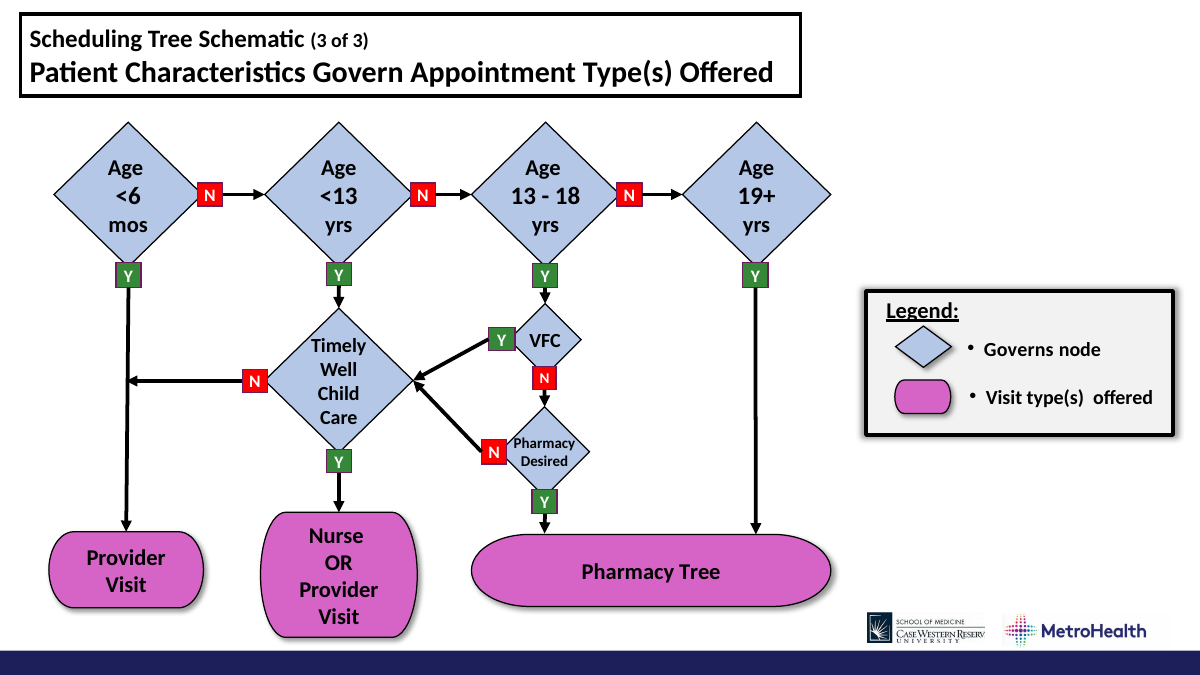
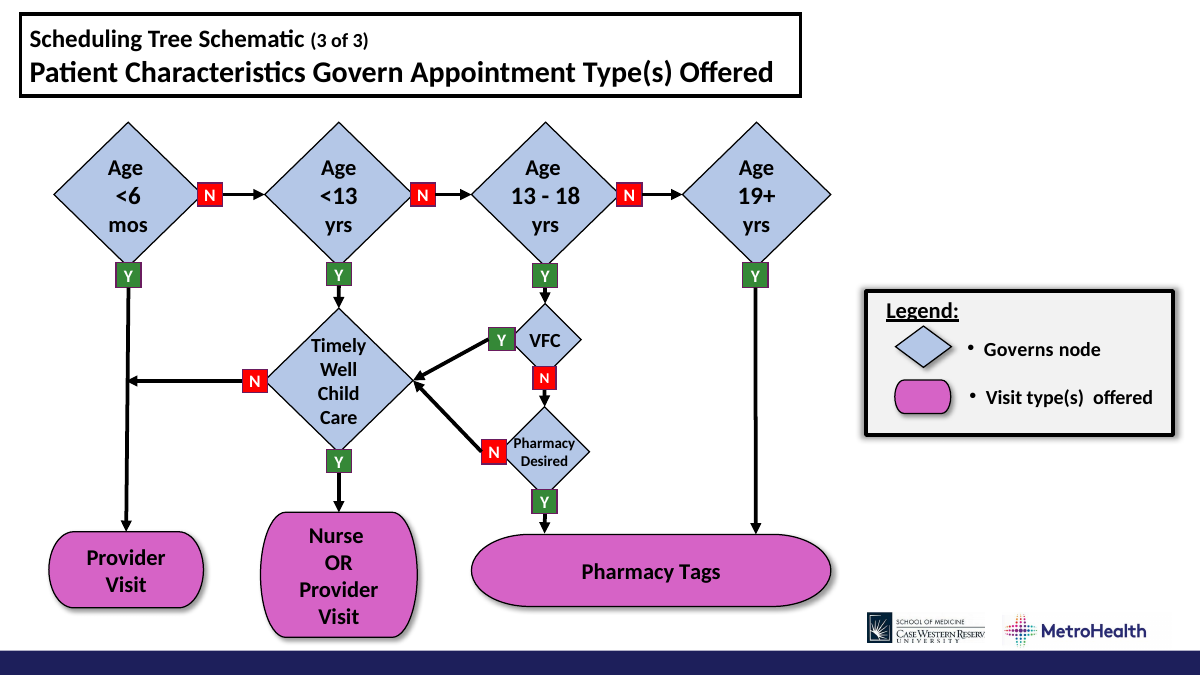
Pharmacy Tree: Tree -> Tags (700, 572)
